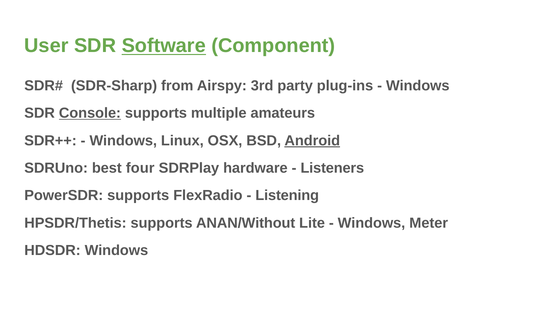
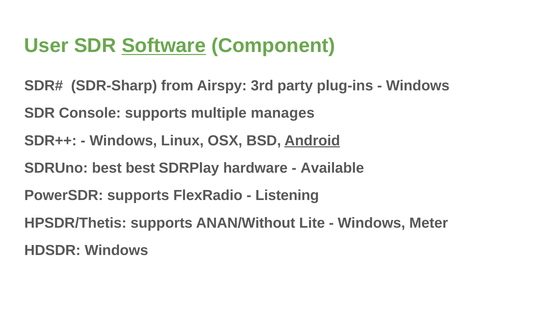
Console underline: present -> none (90, 113)
amateurs: amateurs -> manages (283, 113)
best four: four -> best (140, 168)
Listeners: Listeners -> Available (332, 168)
